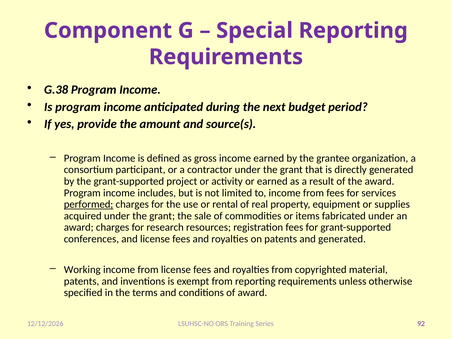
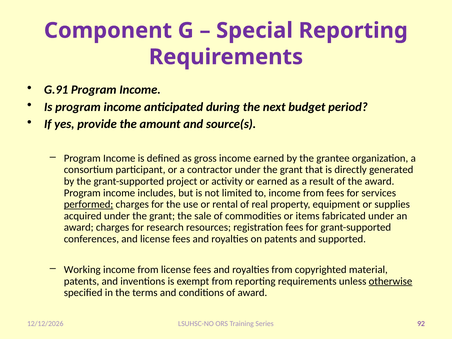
G.38: G.38 -> G.91 (56, 90)
and generated: generated -> supported (342, 239)
otherwise underline: none -> present (390, 281)
